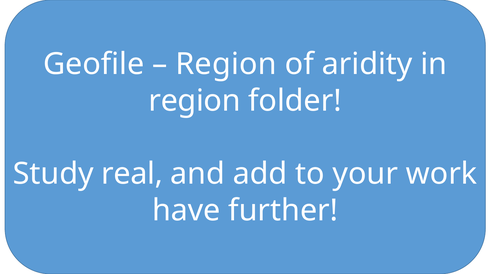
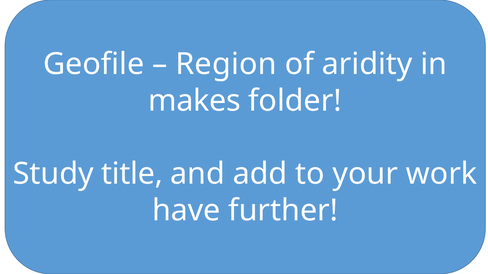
region: region -> makes (195, 101)
real: real -> title (132, 174)
